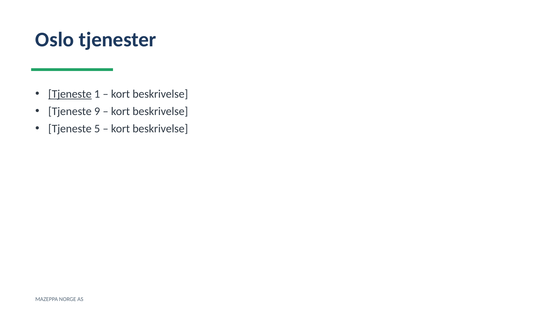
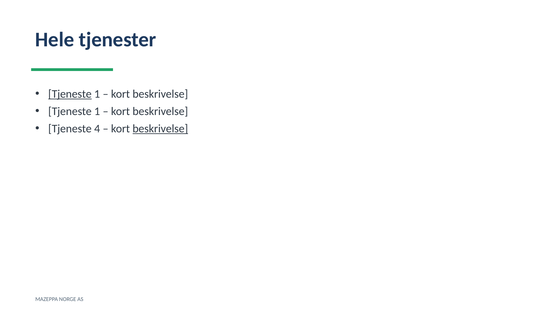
Oslo: Oslo -> Hele (55, 40)
9: 9 -> 1 (97, 111)
5: 5 -> 4 (97, 128)
beskrivelse underline: none -> present (160, 128)
